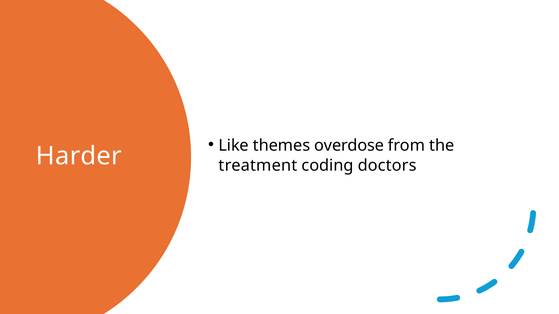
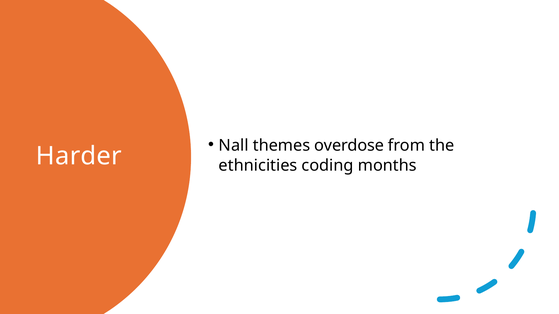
Like: Like -> Nall (234, 146)
treatment: treatment -> ethnicities (258, 166)
doctors: doctors -> months (387, 166)
